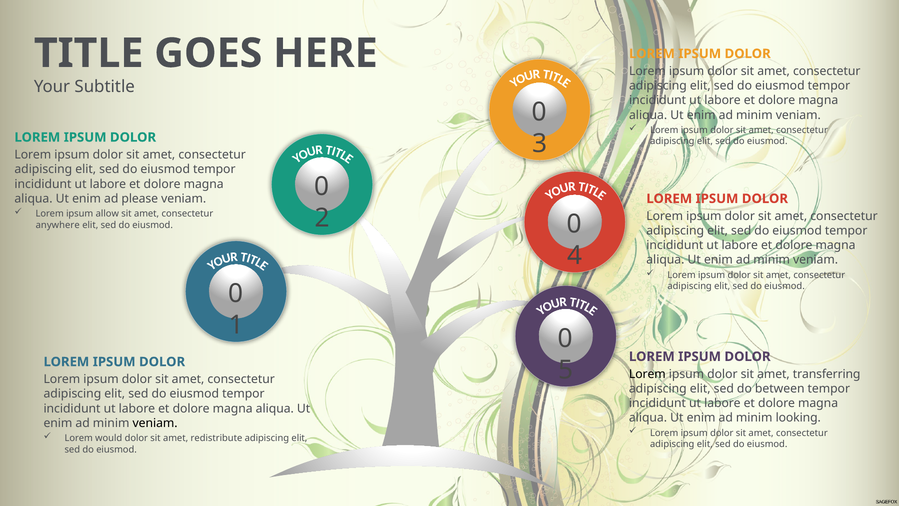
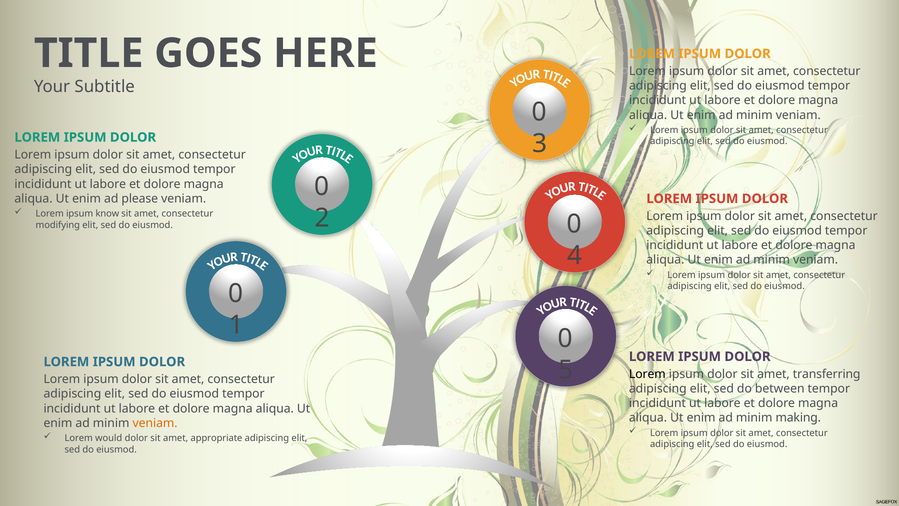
allow: allow -> know (107, 214)
anywhere: anywhere -> modifying (58, 225)
looking: looking -> making (798, 418)
veniam colour: black -> orange (155, 423)
redistribute: redistribute -> appropriate (216, 438)
